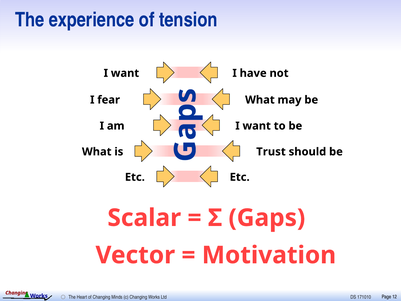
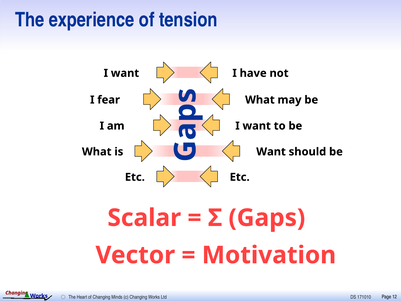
is Trust: Trust -> Want (271, 152)
